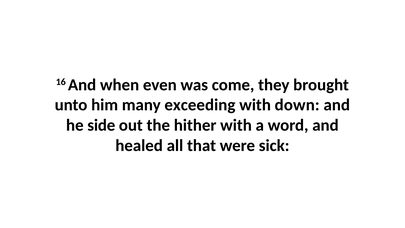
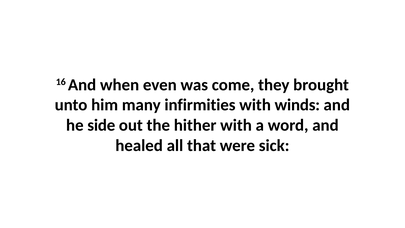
exceeding: exceeding -> infirmities (200, 105)
down: down -> winds (297, 105)
